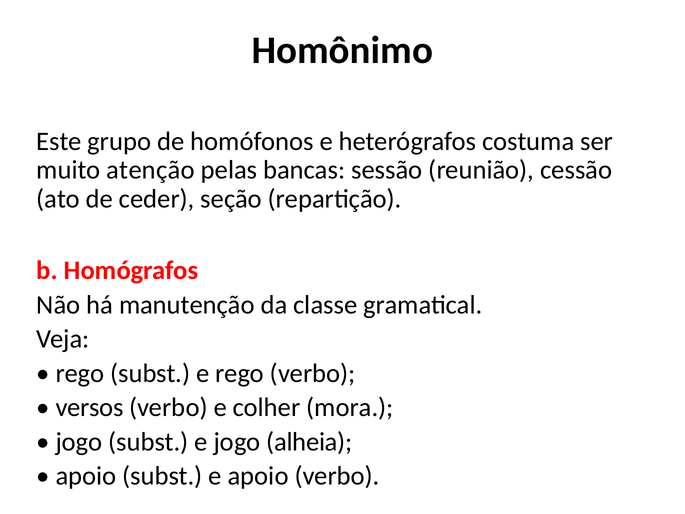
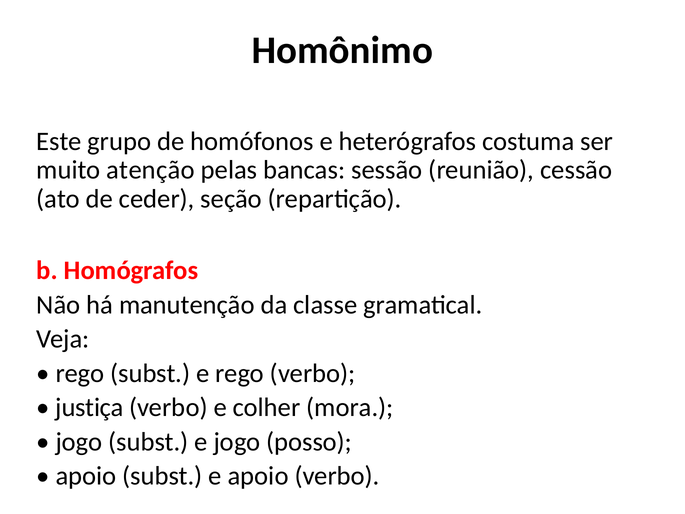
versos: versos -> justiça (90, 407)
alheia: alheia -> posso (309, 442)
